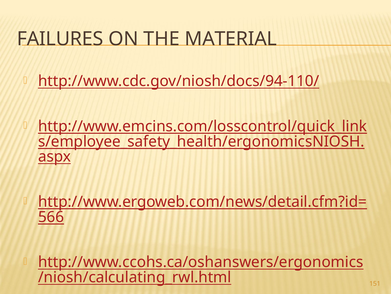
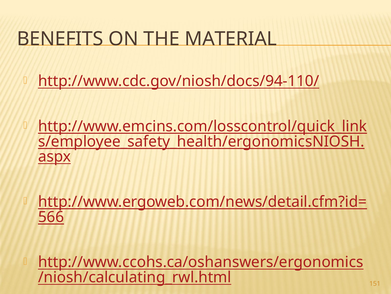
FAILURES: FAILURES -> BENEFITS (60, 39)
